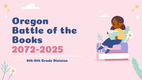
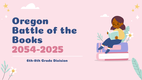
2072-2025: 2072-2025 -> 2054-2025 (38, 49)
